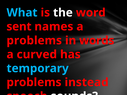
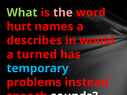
What colour: light blue -> light green (22, 13)
the colour: white -> pink (63, 13)
sent: sent -> hurt (19, 27)
problems: problems -> describes (34, 41)
words: words -> would (97, 41)
curved: curved -> turned (37, 55)
